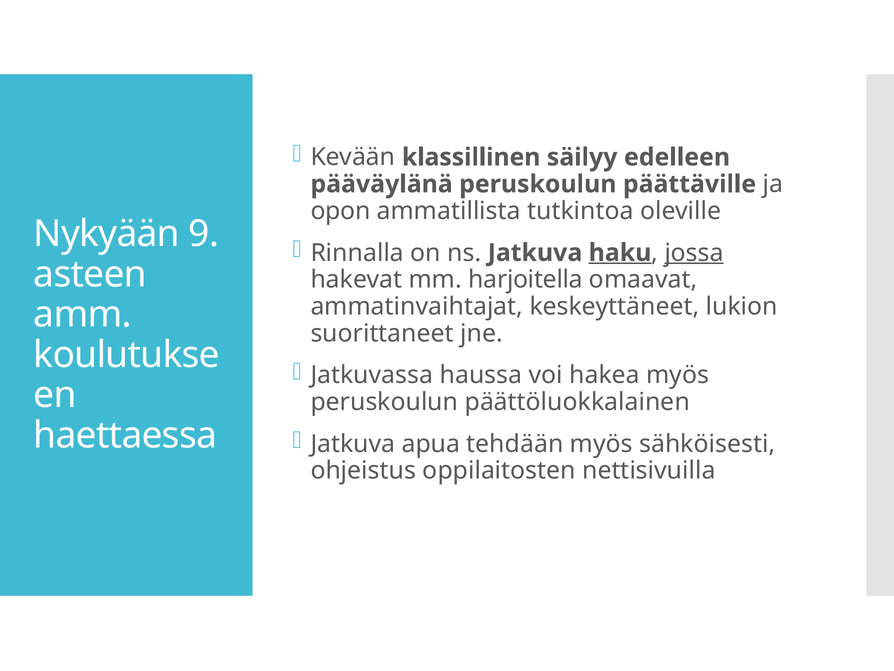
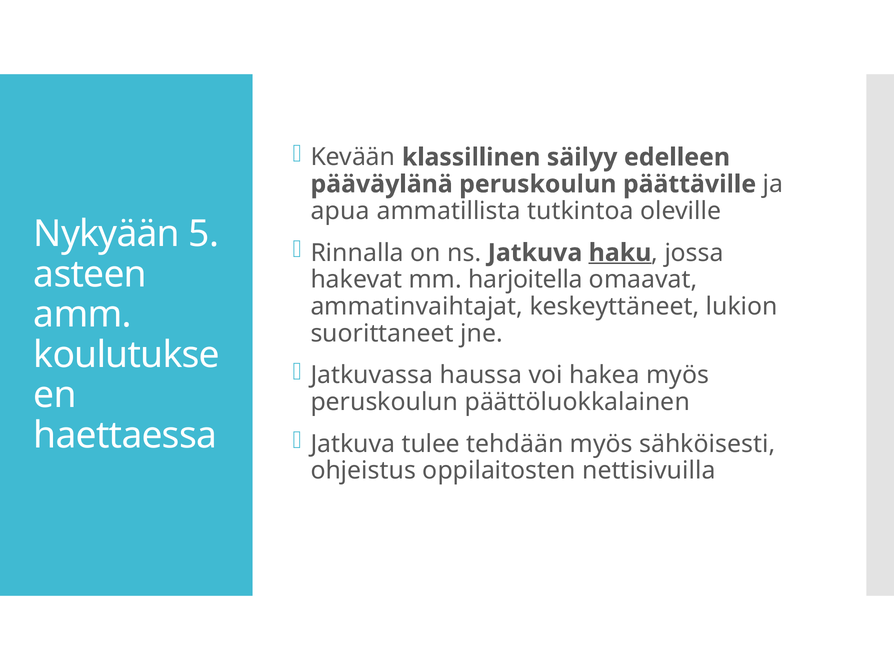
opon: opon -> apua (340, 211)
9: 9 -> 5 (204, 234)
jossa underline: present -> none (694, 253)
apua: apua -> tulee (431, 444)
